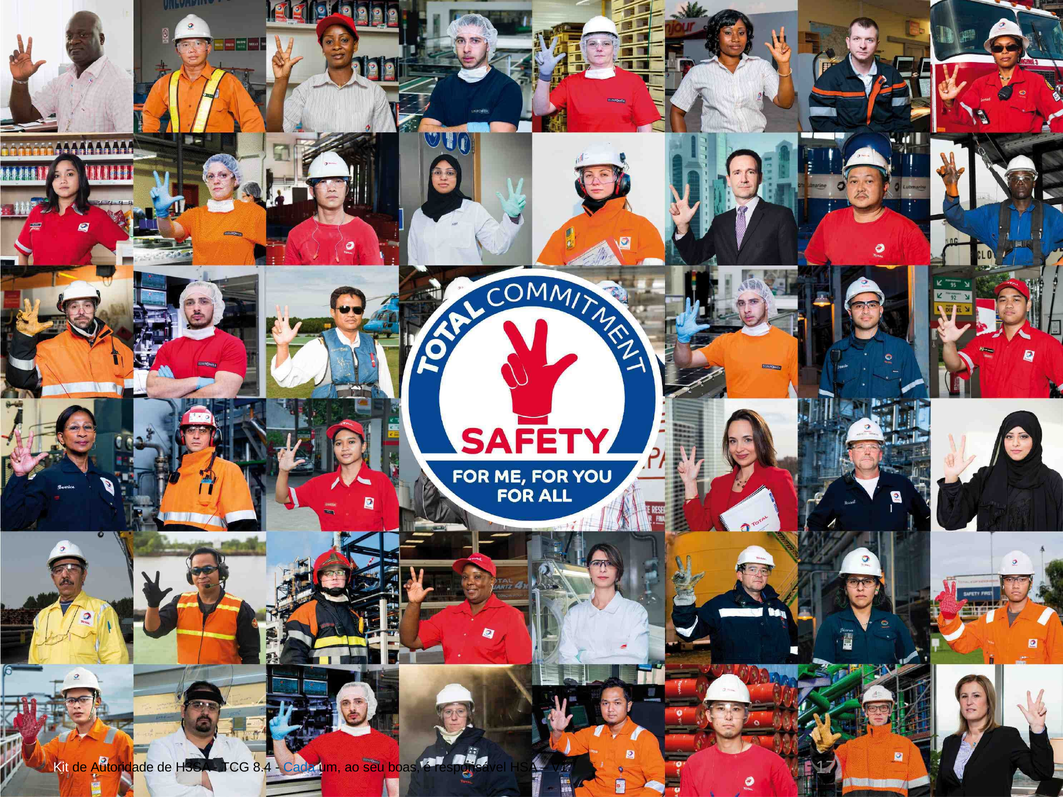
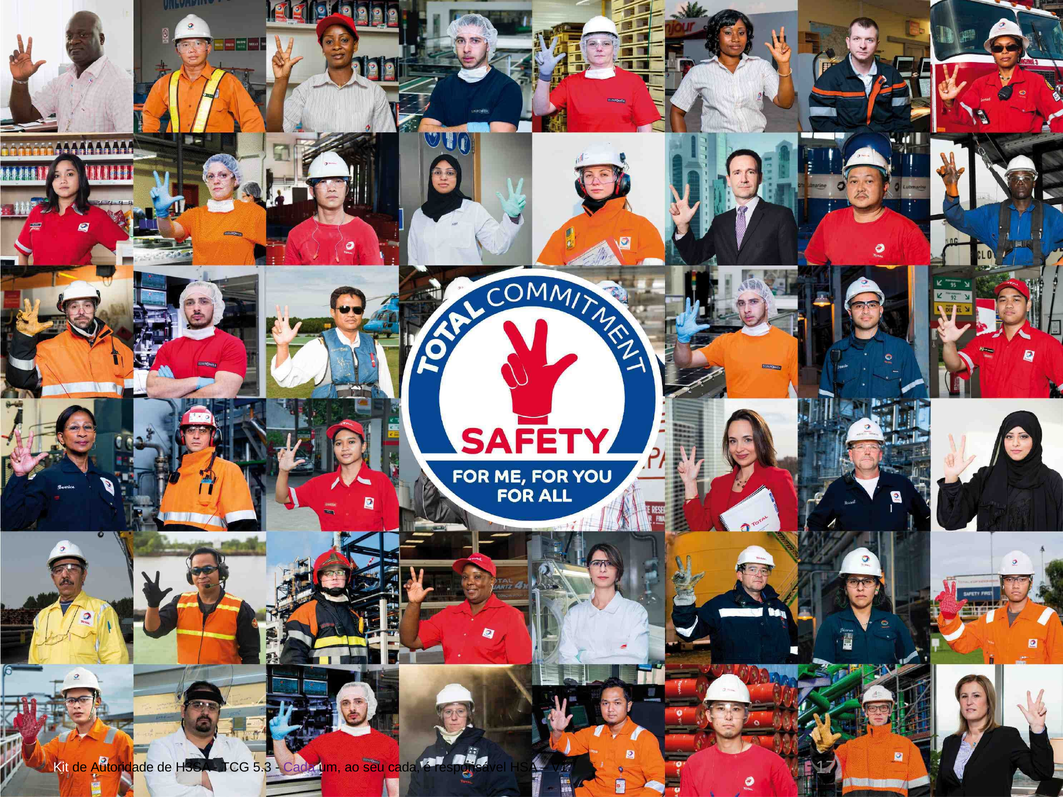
8.4: 8.4 -> 5.3 (262, 767)
Cada colour: blue -> purple (299, 767)
seu boas: boas -> cada (404, 767)
